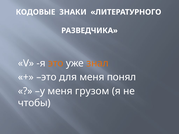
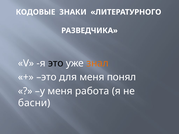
это colour: orange -> black (56, 63)
грузом: грузом -> работа (92, 91)
чтобы: чтобы -> басни (34, 103)
